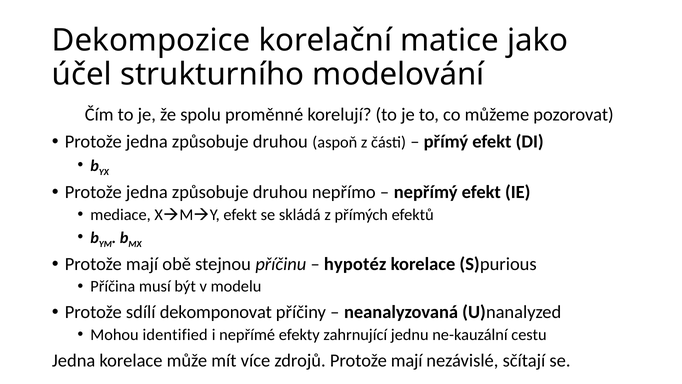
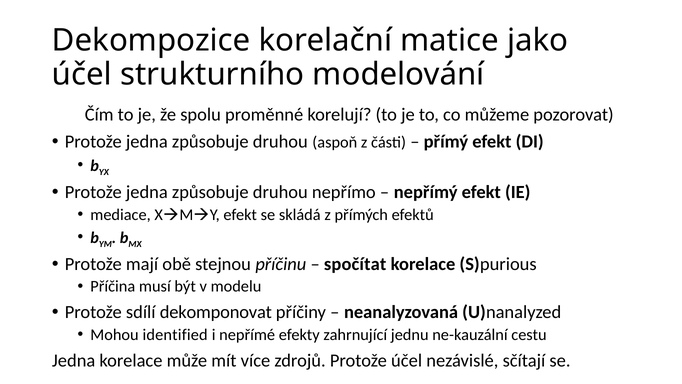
hypotéz: hypotéz -> spočítat (355, 264)
zdrojů Protože mají: mají -> účel (407, 360)
